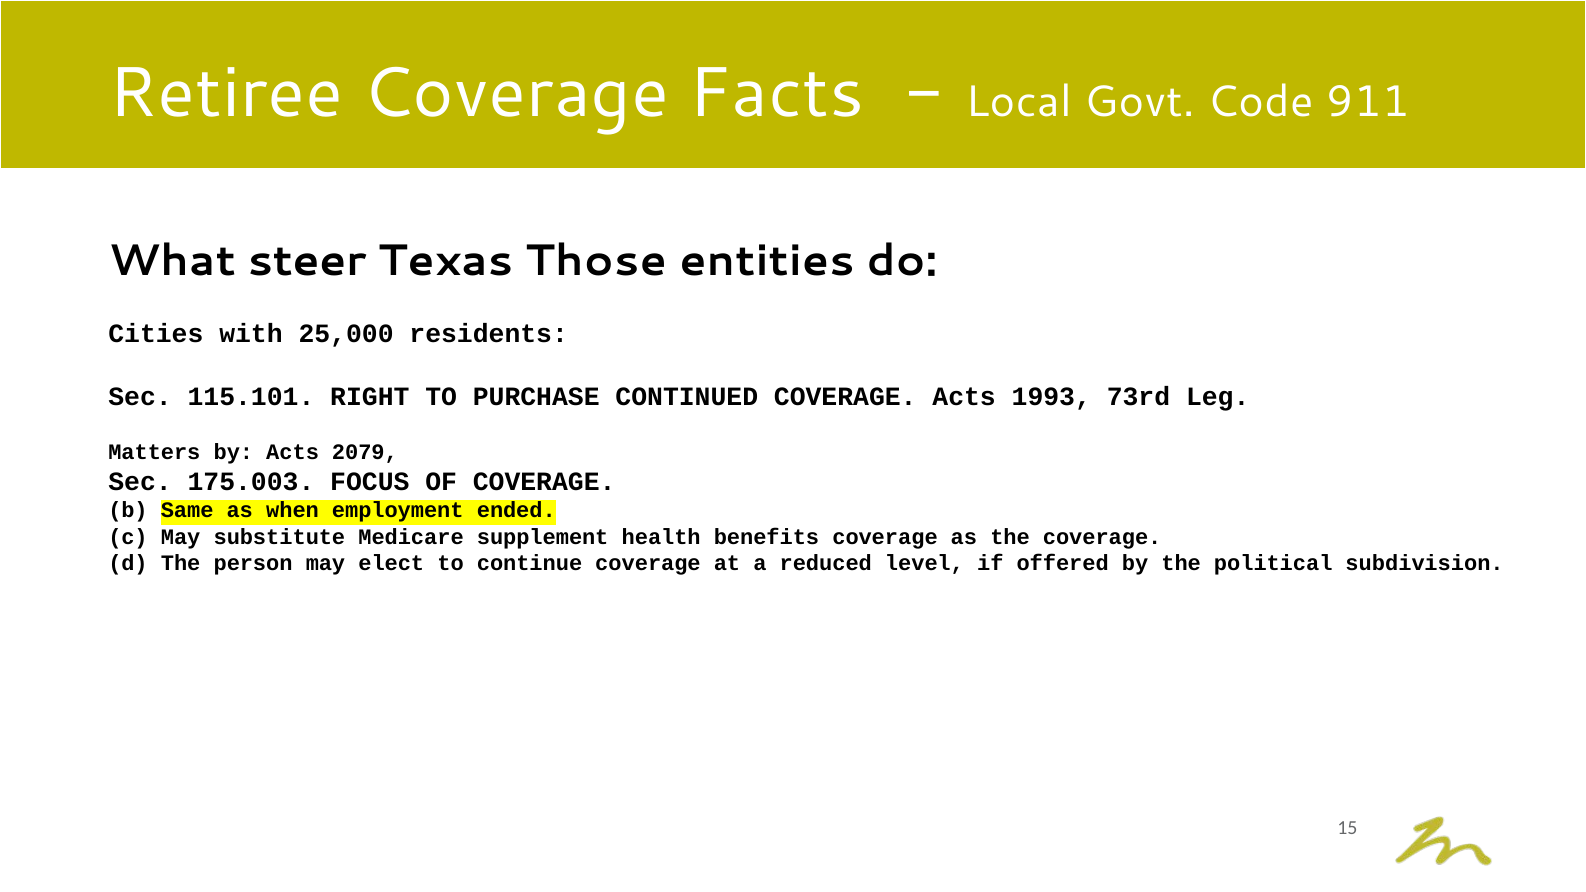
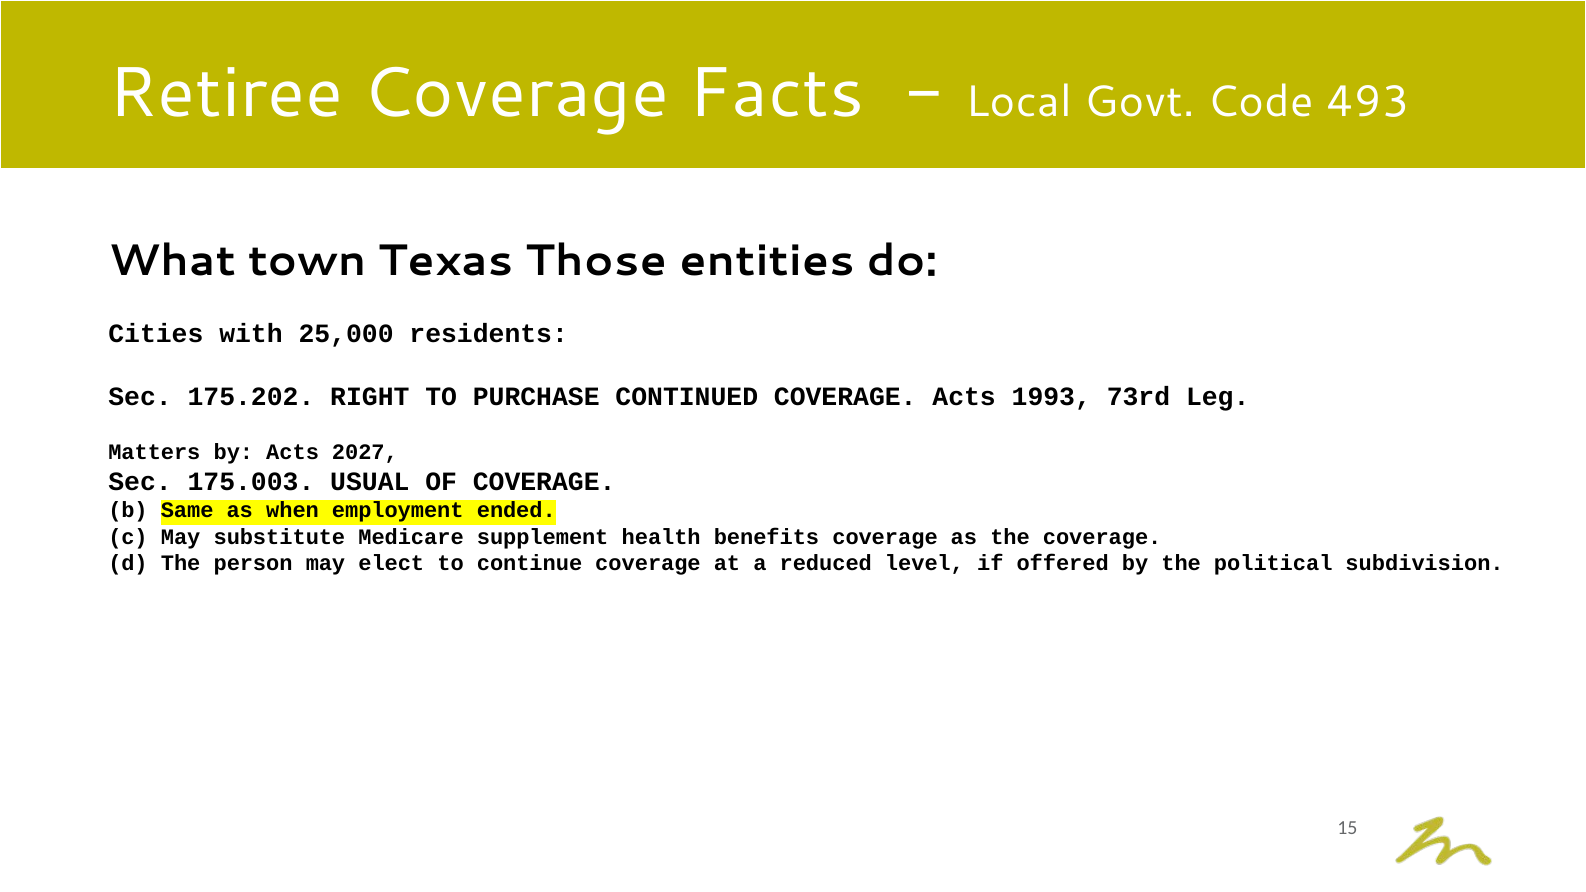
911: 911 -> 493 (1368, 102)
steer: steer -> town (307, 261)
115.101: 115.101 -> 175.202 (251, 397)
2079: 2079 -> 2027 (365, 453)
FOCUS: FOCUS -> USUAL (370, 482)
